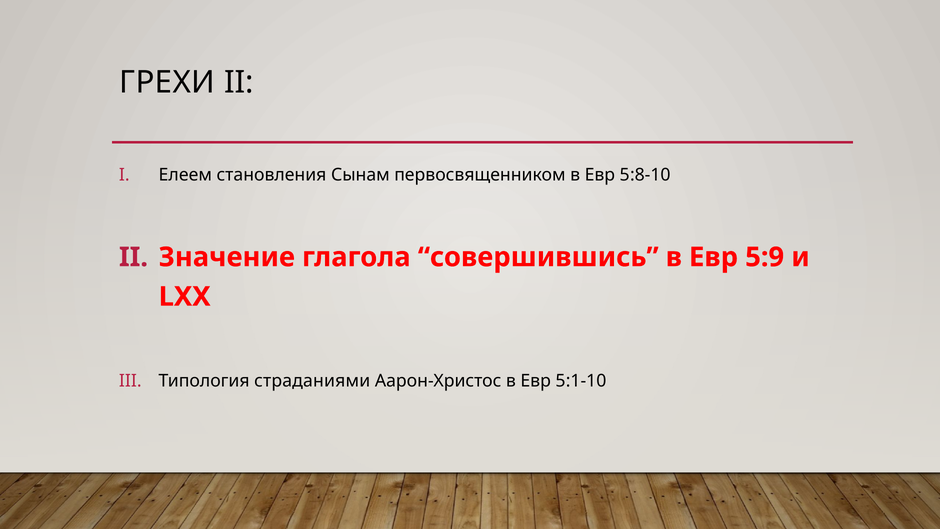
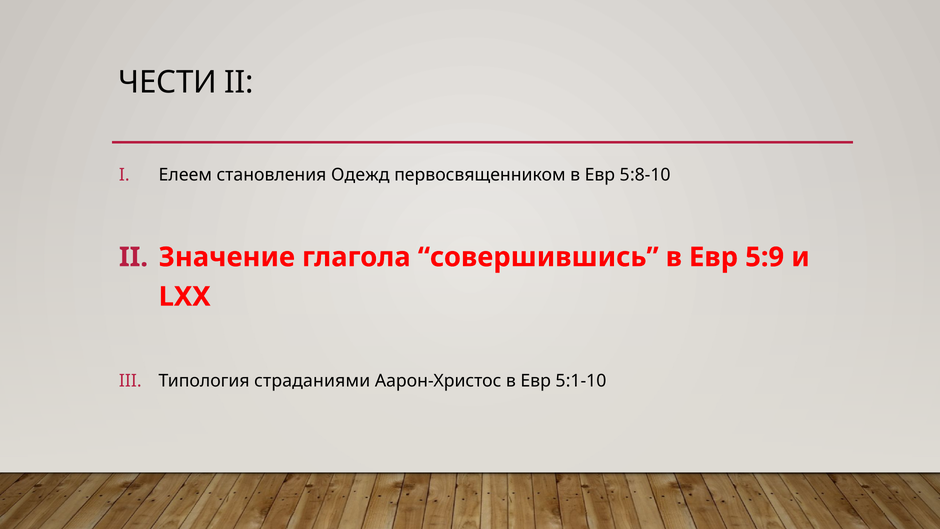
ГРЕХИ: ГРЕХИ -> ЧЕСТИ (168, 82)
Сынам: Сынам -> Одежд (360, 175)
